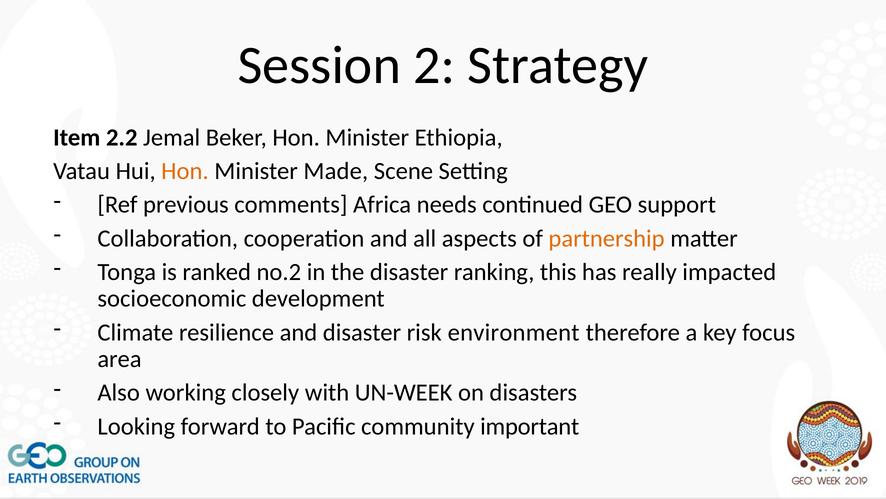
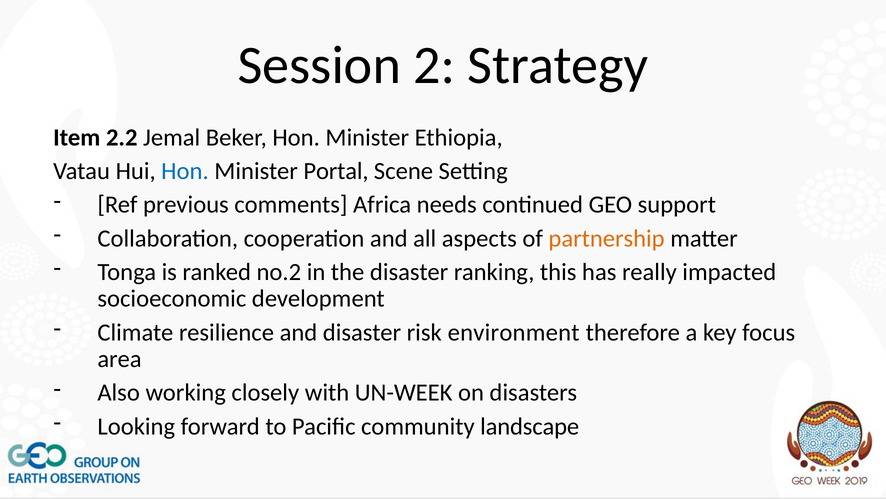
Hon colour: orange -> blue (185, 171)
Made: Made -> Portal (336, 171)
important: important -> landscape (530, 426)
